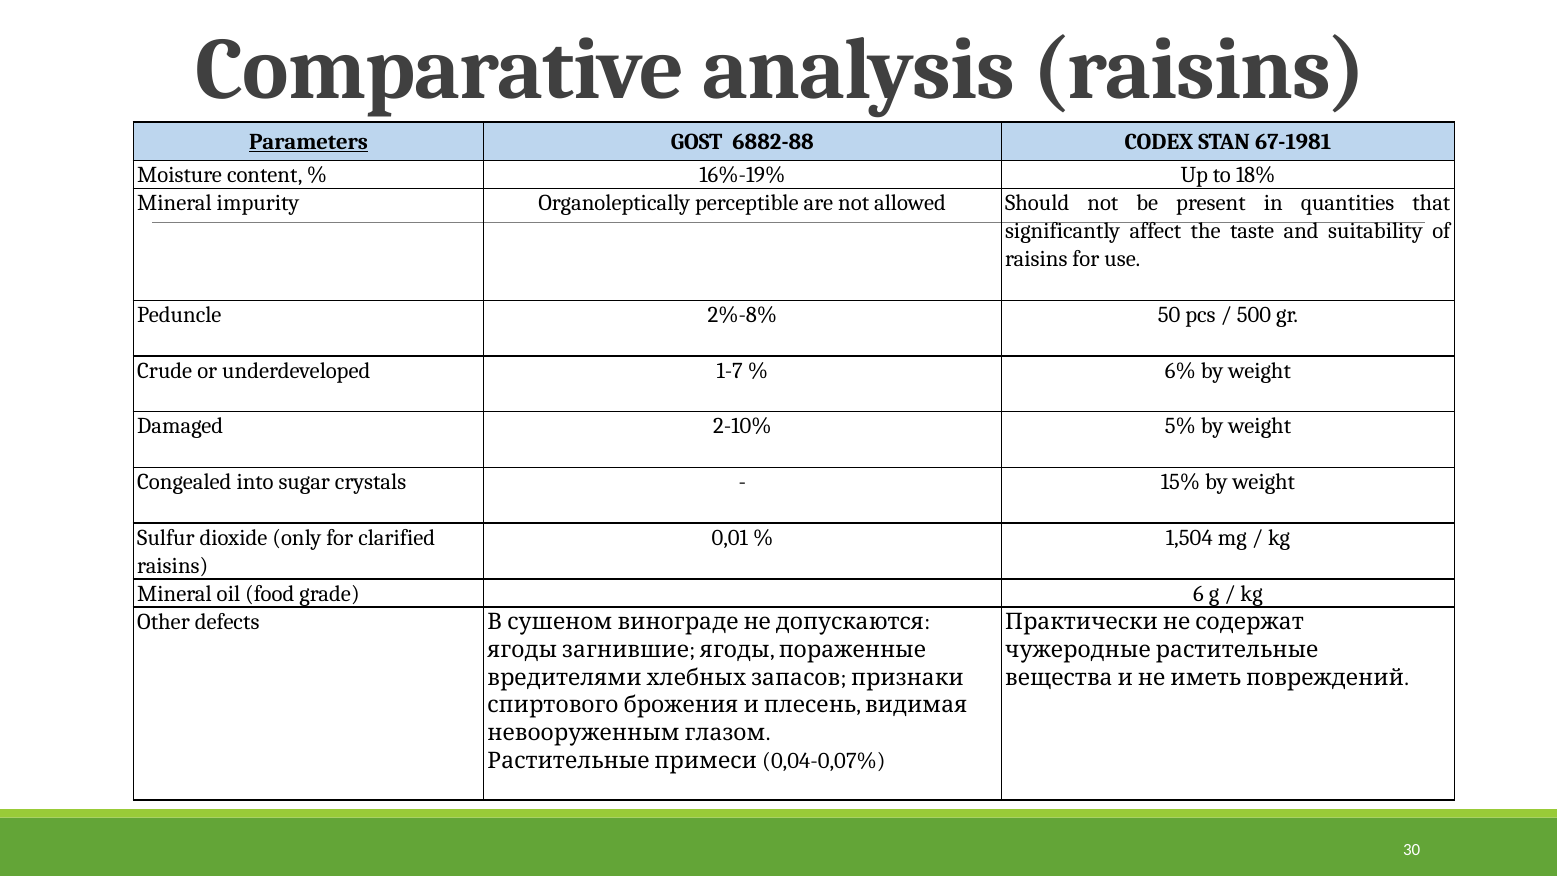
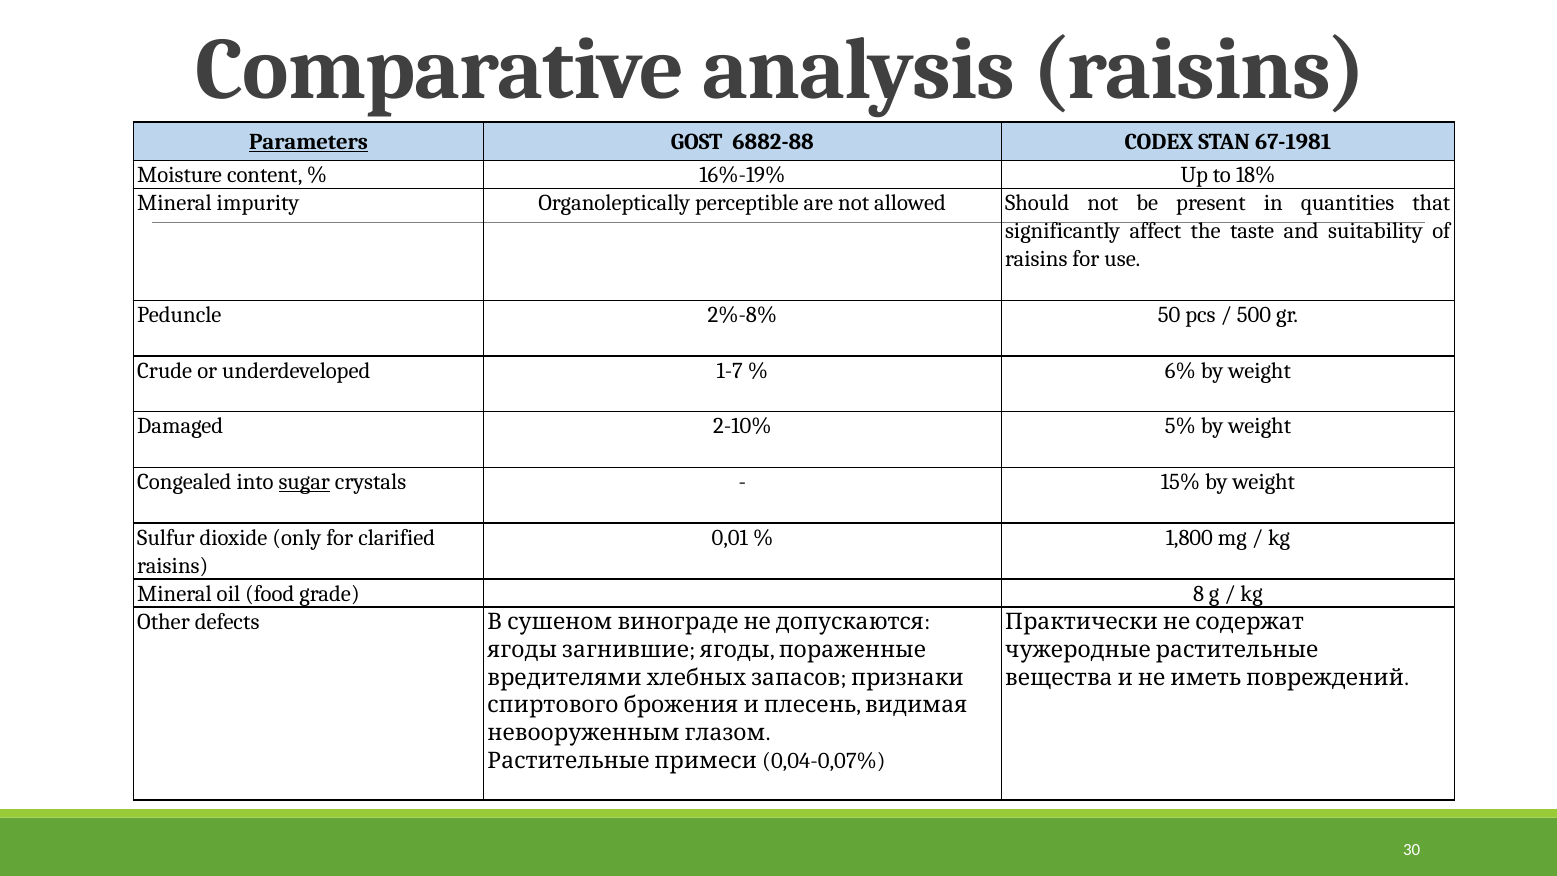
sugar underline: none -> present (304, 482)
1,504: 1,504 -> 1,800 (1189, 538)
6: 6 -> 8 (1199, 594)
